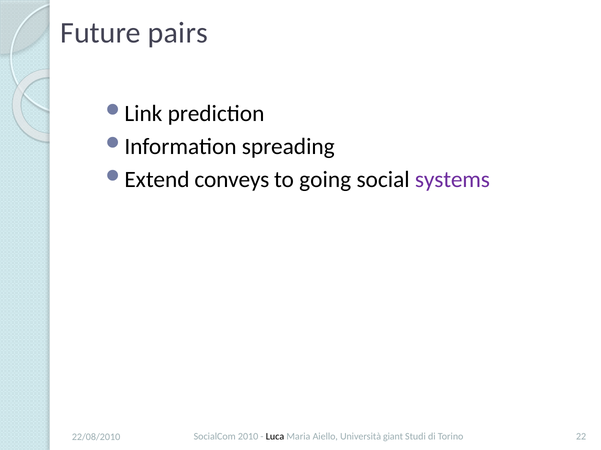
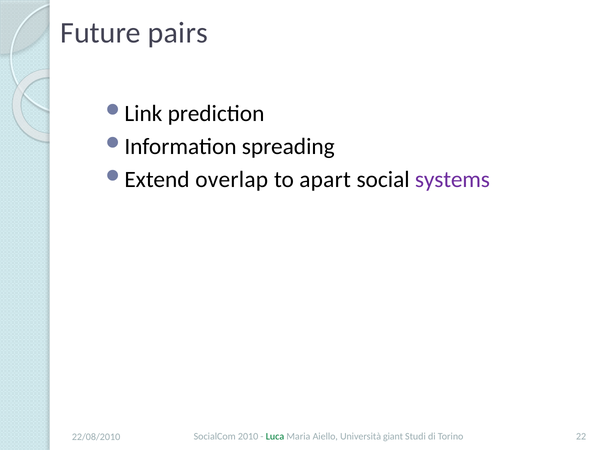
conveys: conveys -> overlap (232, 180)
going: going -> apart (325, 180)
Luca colour: black -> green (275, 437)
